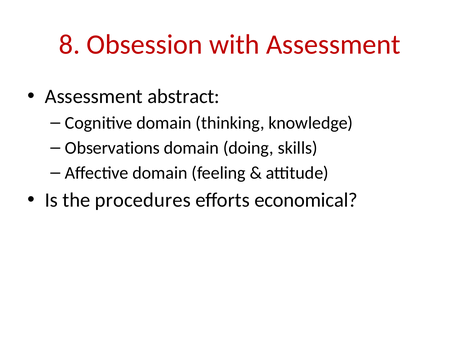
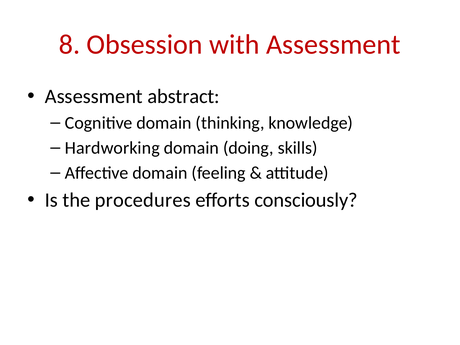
Observations: Observations -> Hardworking (112, 148)
economical: economical -> consciously (306, 200)
